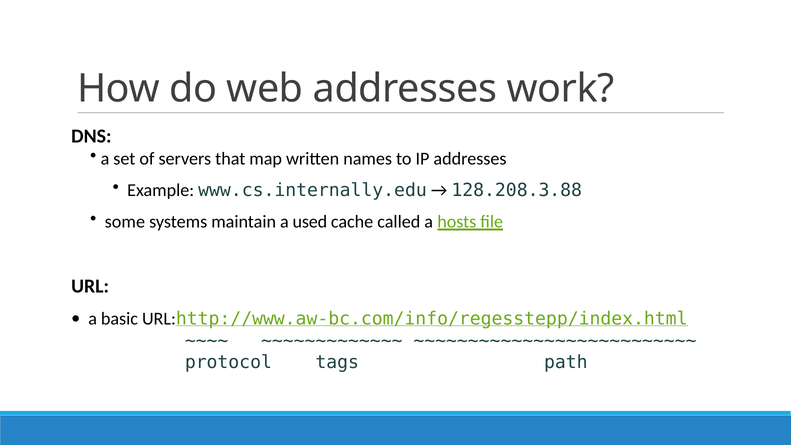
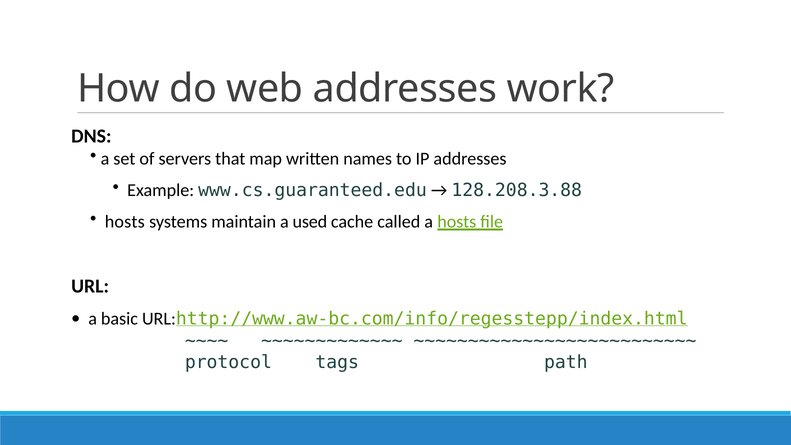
www.cs.internally.edu: www.cs.internally.edu -> www.cs.guaranteed.edu (313, 190)
some: some -> hosts (125, 222)
